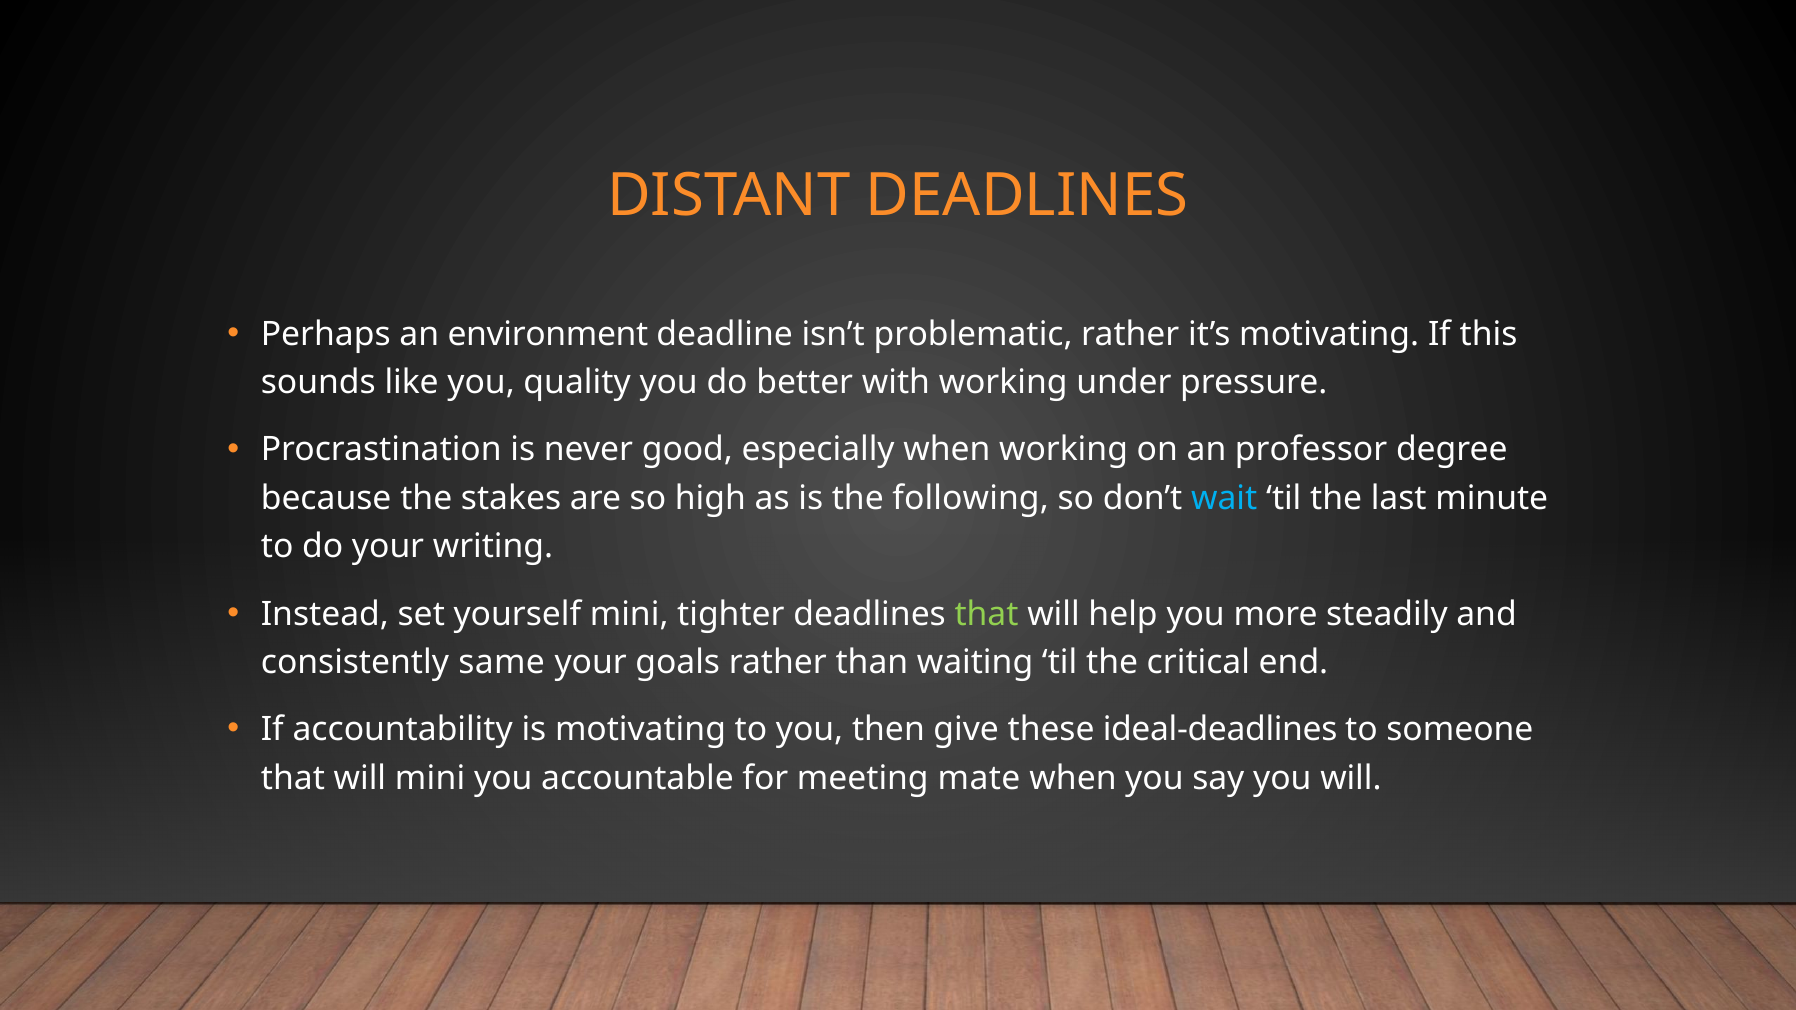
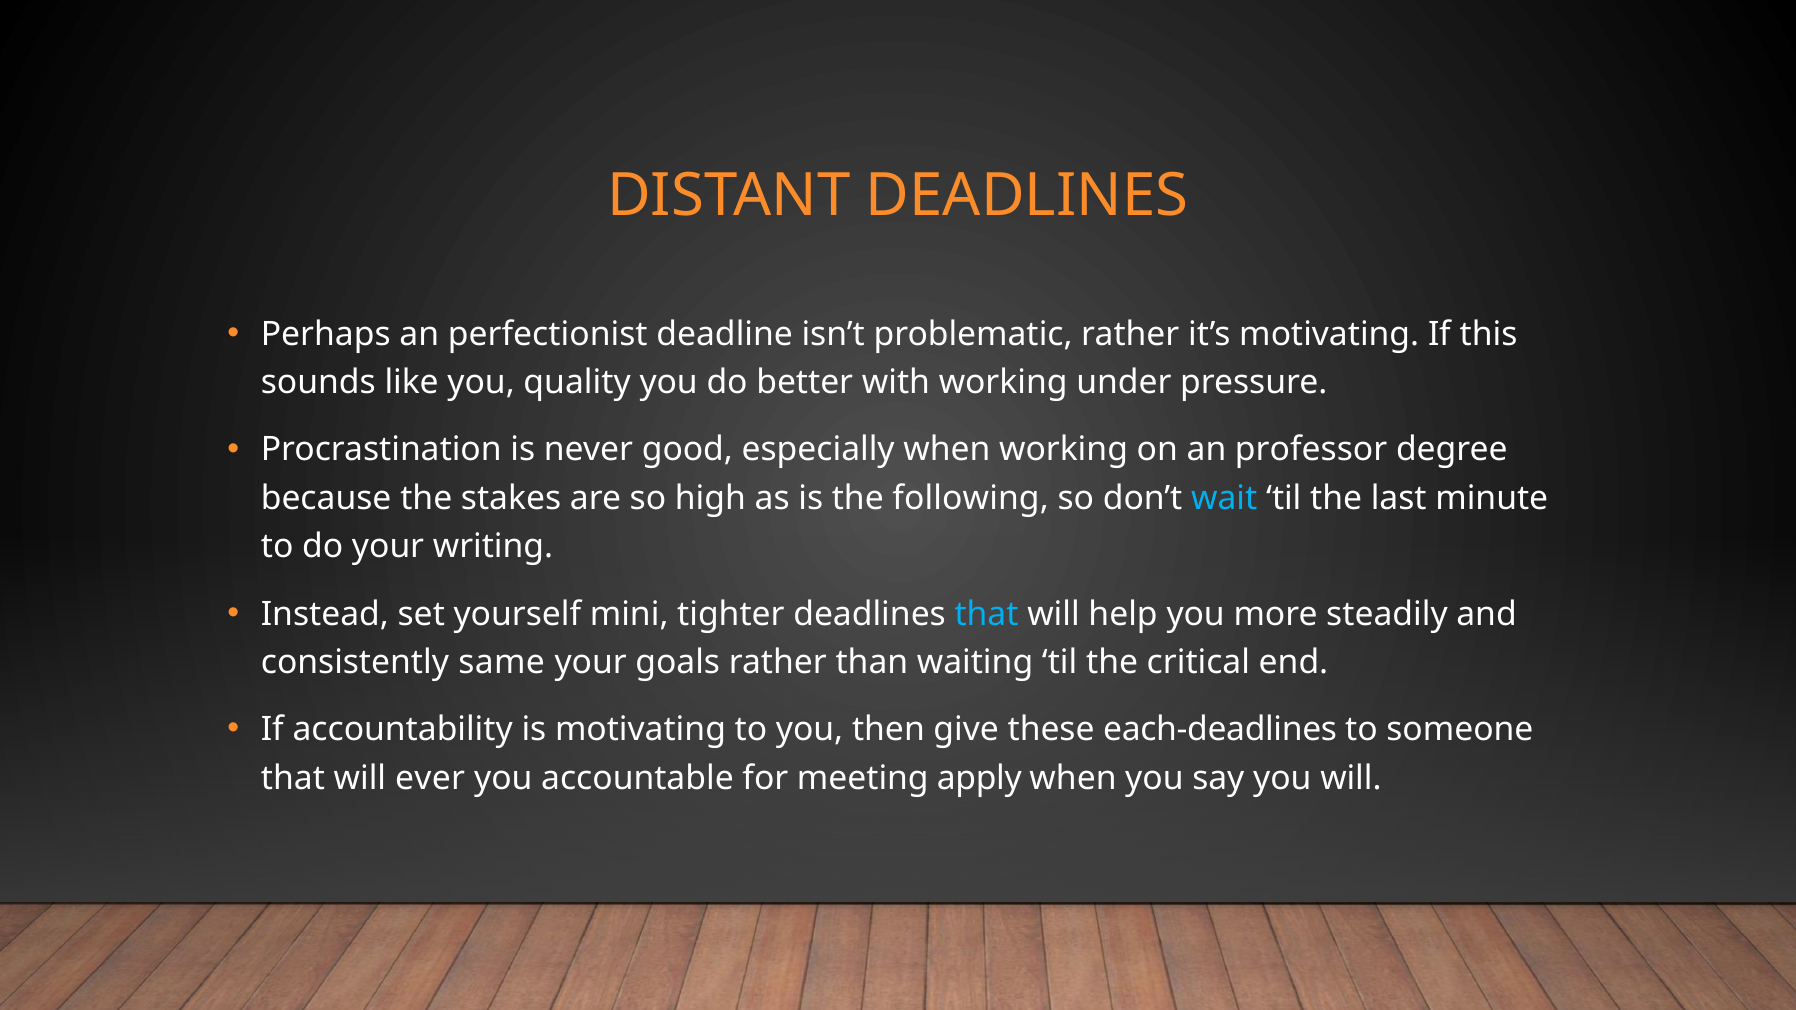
environment: environment -> perfectionist (548, 334)
that colour: light green -> light blue (987, 614)
ideal-deadlines: ideal-deadlines -> each-deadlines (1220, 730)
will mini: mini -> ever (430, 778)
mate: mate -> apply (979, 778)
